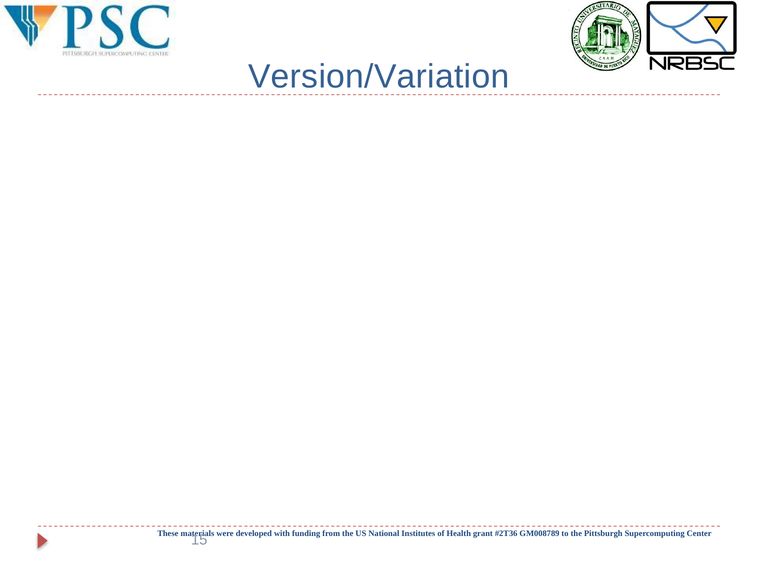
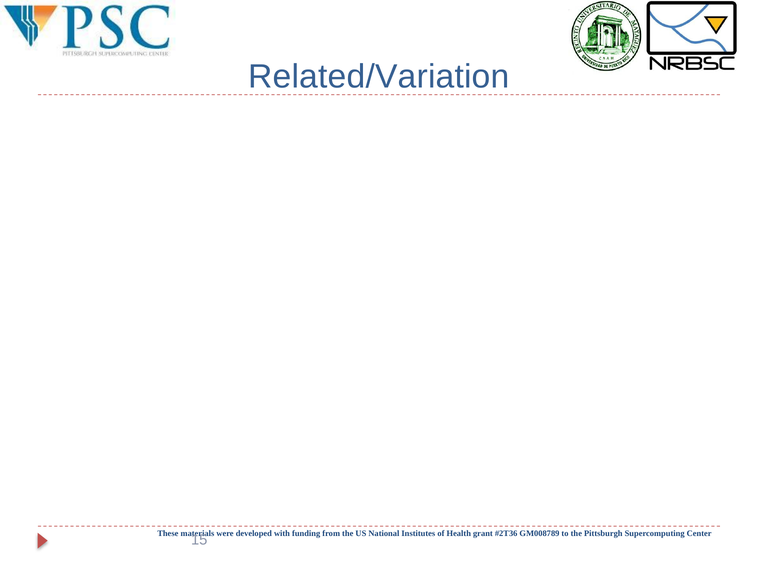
Version/Variation: Version/Variation -> Related/Variation (379, 77)
